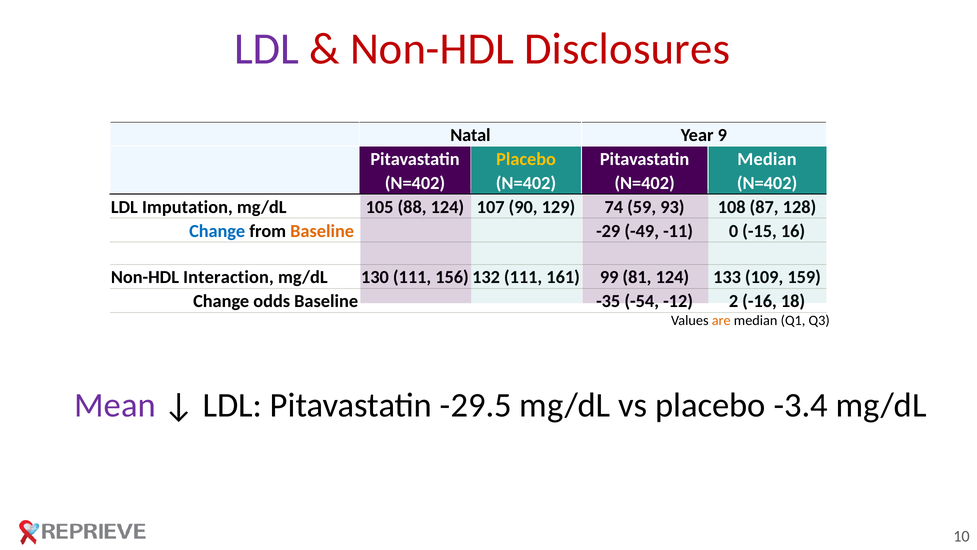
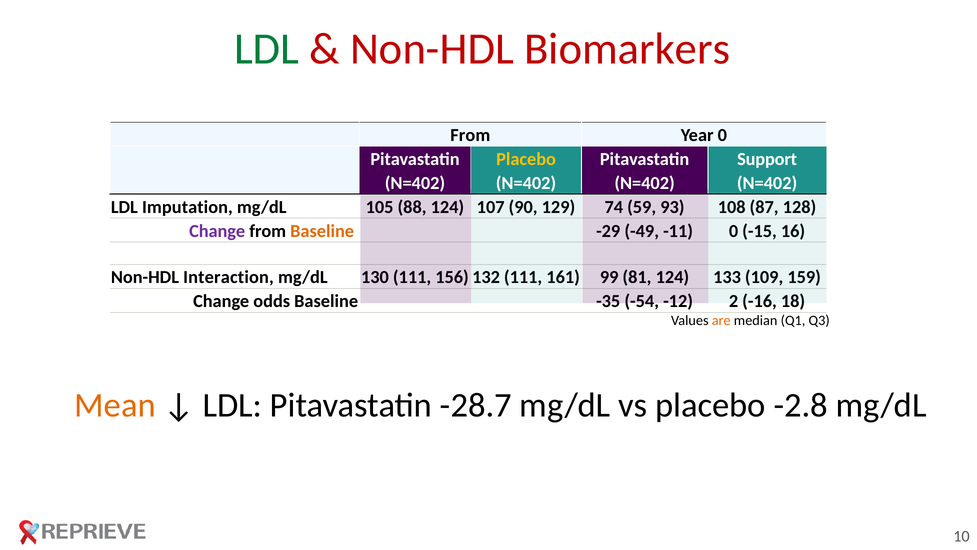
LDL colour: purple -> green (267, 49)
Disclosures: Disclosures -> Biomarkers (627, 49)
Natal: Natal -> From (470, 135)
Year 9: 9 -> 0 (722, 135)
Median: Median -> Support (767, 159)
Change colour: blue -> purple (217, 231)
Mean colour: purple -> orange (115, 405)
-29.5: -29.5 -> -28.7 (476, 405)
-3.4: -3.4 -> -2.8 (801, 405)
